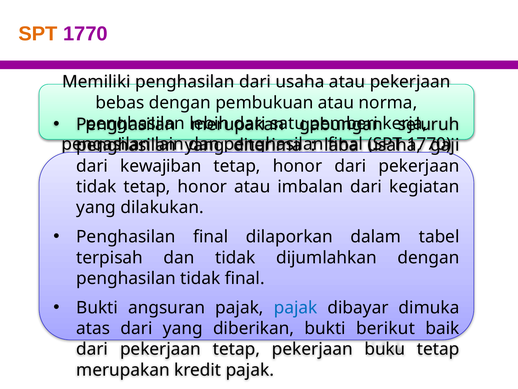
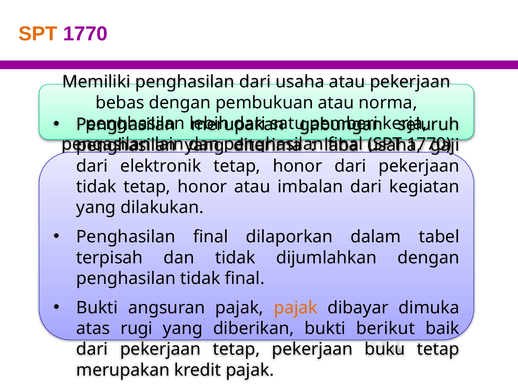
kewajiban: kewajiban -> elektronik (161, 166)
pajak colour: blue -> orange (296, 307)
atas dari: dari -> rugi (137, 328)
